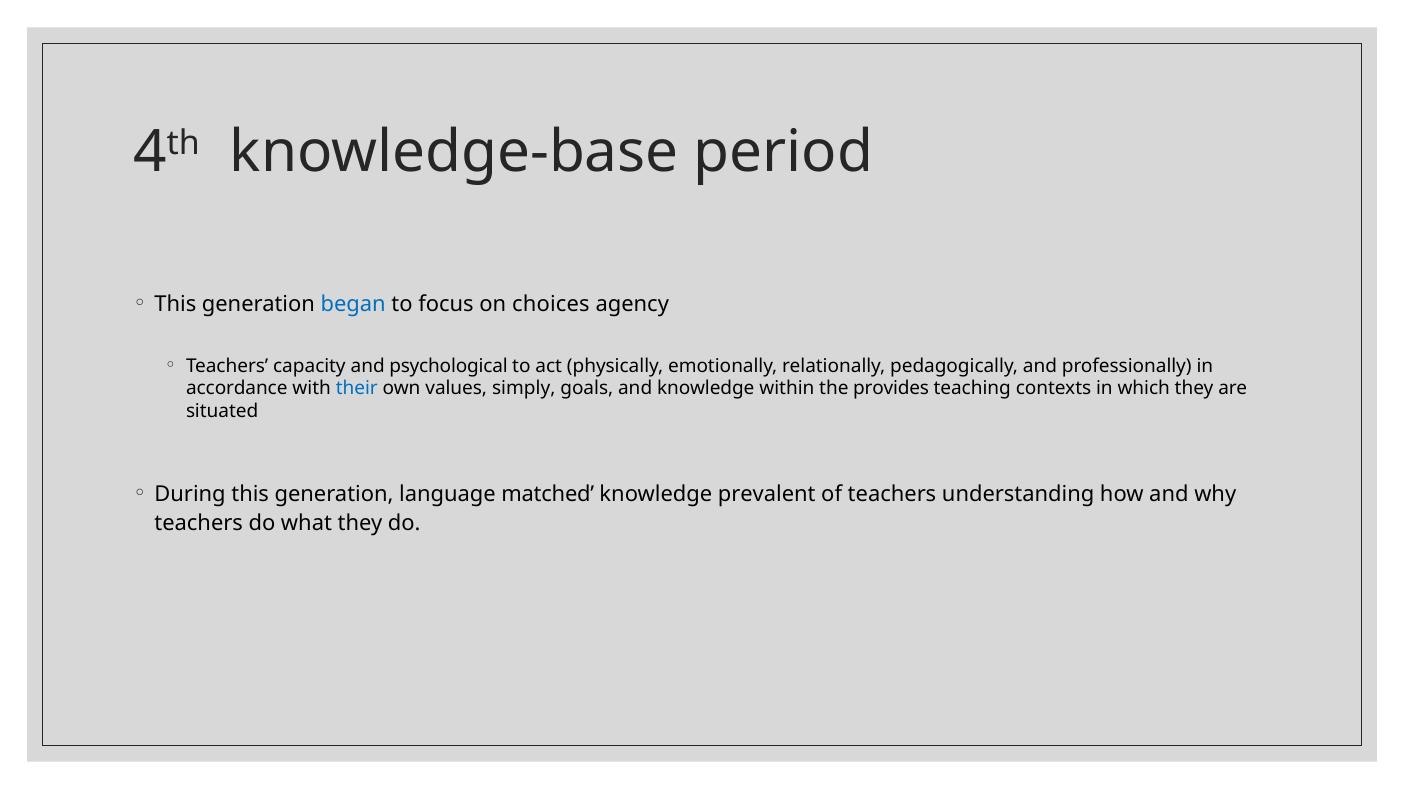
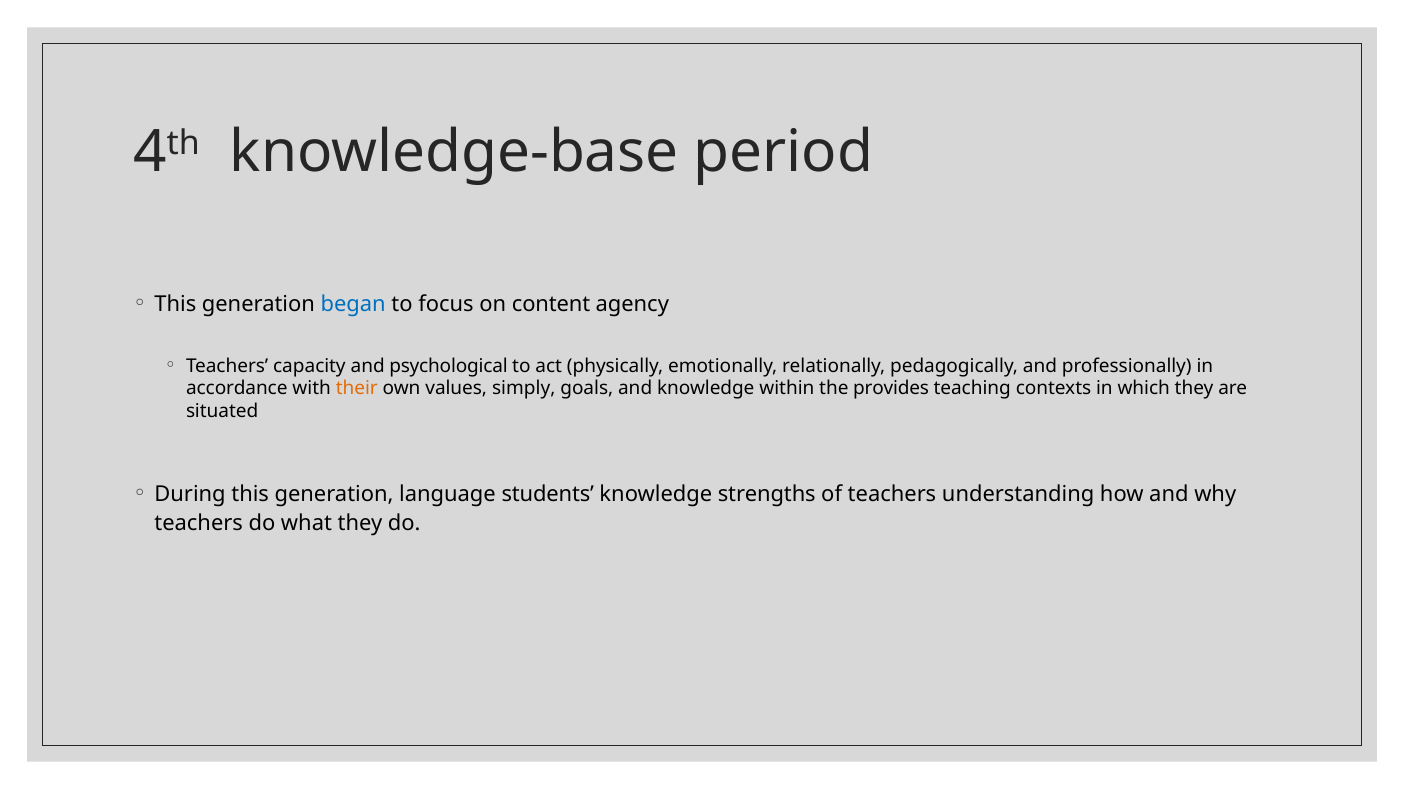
choices: choices -> content (551, 304)
their colour: blue -> orange (357, 389)
matched: matched -> students (548, 494)
prevalent: prevalent -> strengths (767, 494)
